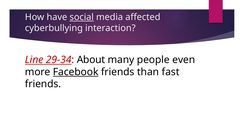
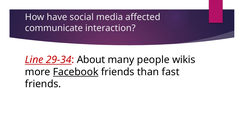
social underline: present -> none (82, 17)
cyberbullying: cyberbullying -> communicate (54, 28)
even: even -> wikis (184, 60)
